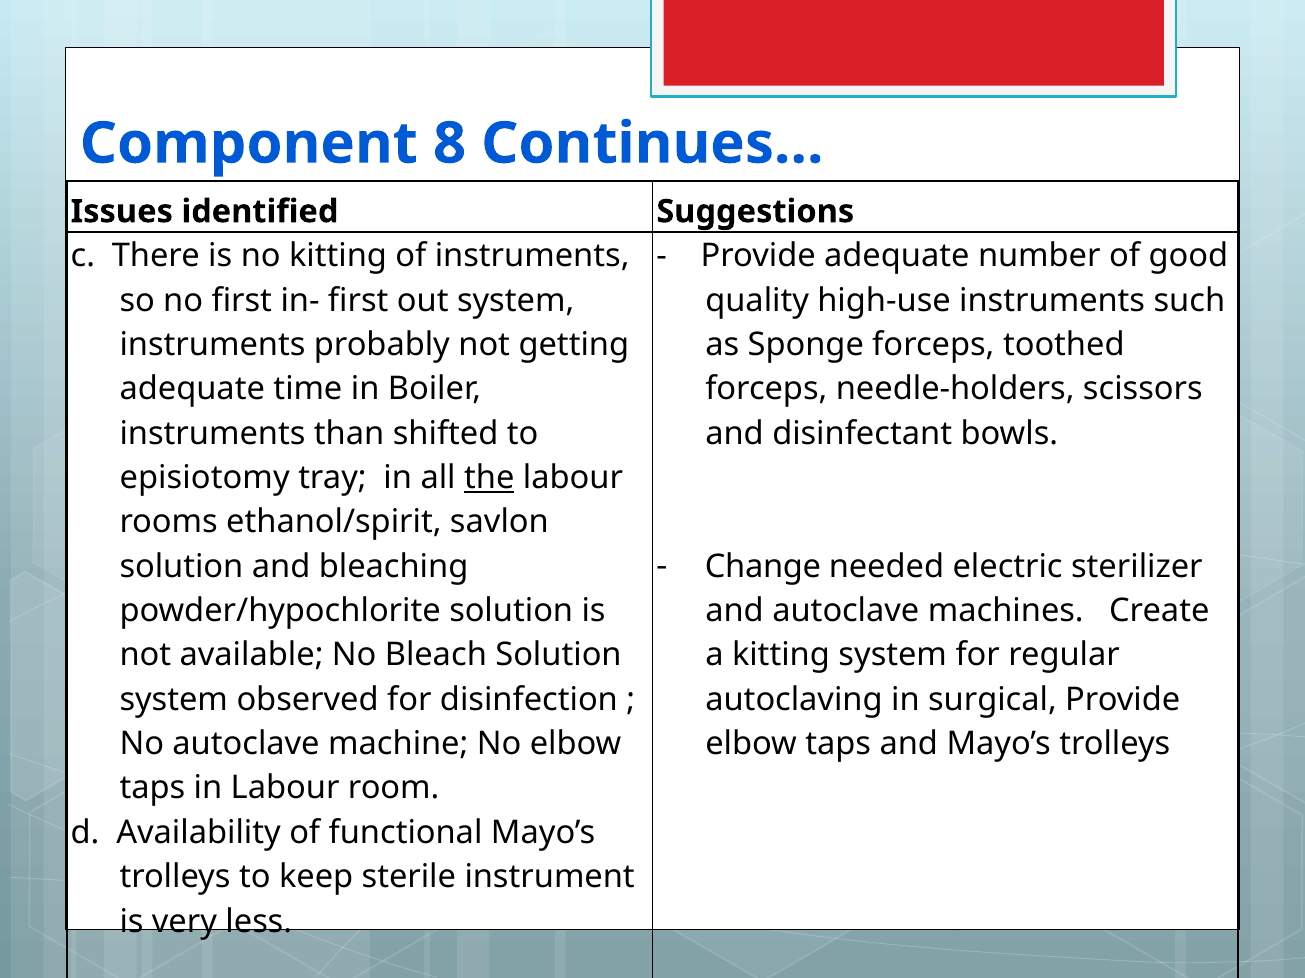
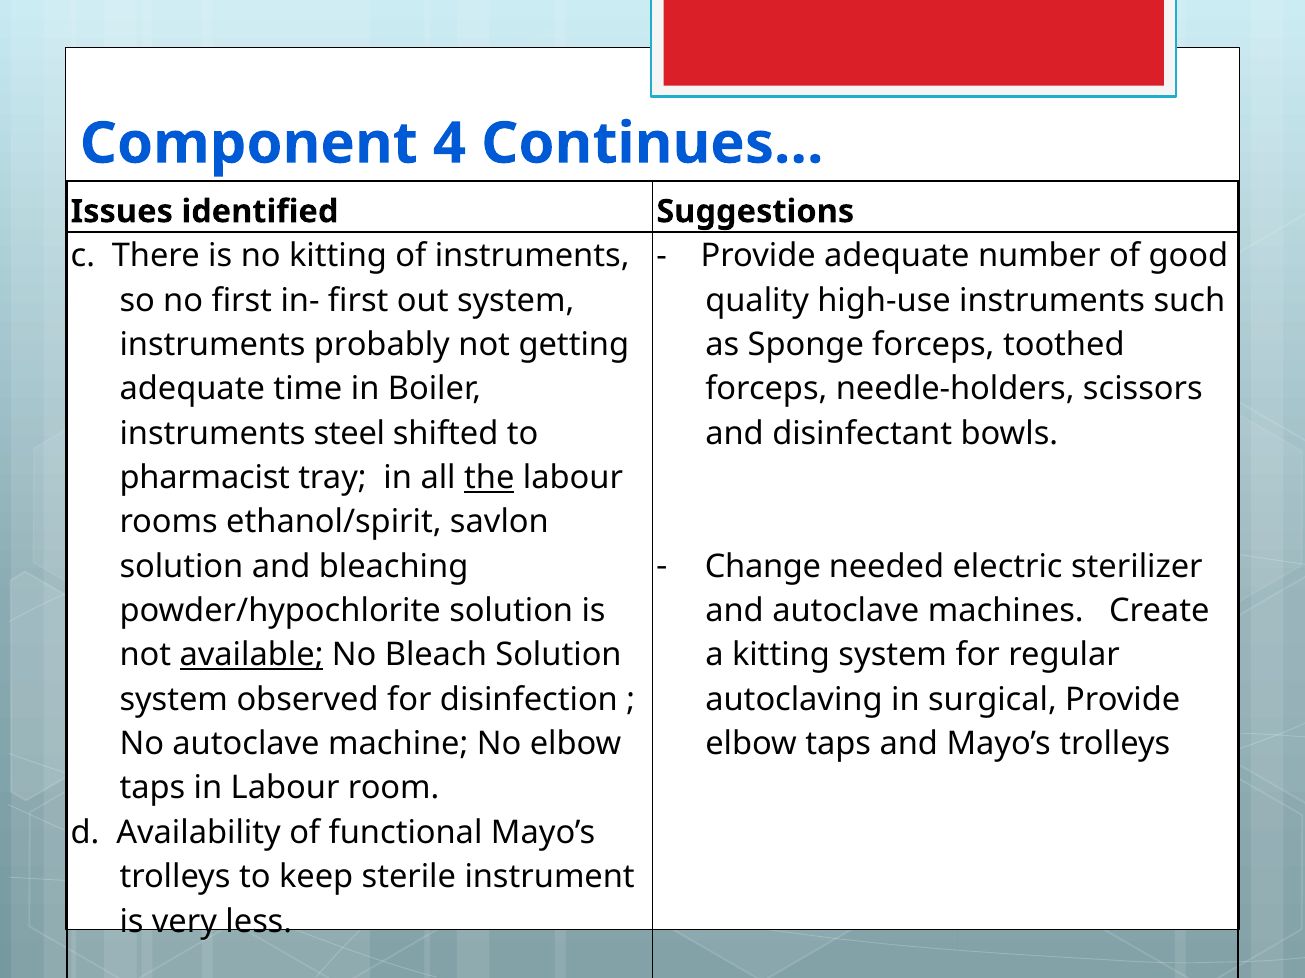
8: 8 -> 4 (450, 144)
than: than -> steel (349, 434)
episiotomy: episiotomy -> pharmacist (205, 478)
available underline: none -> present (252, 656)
